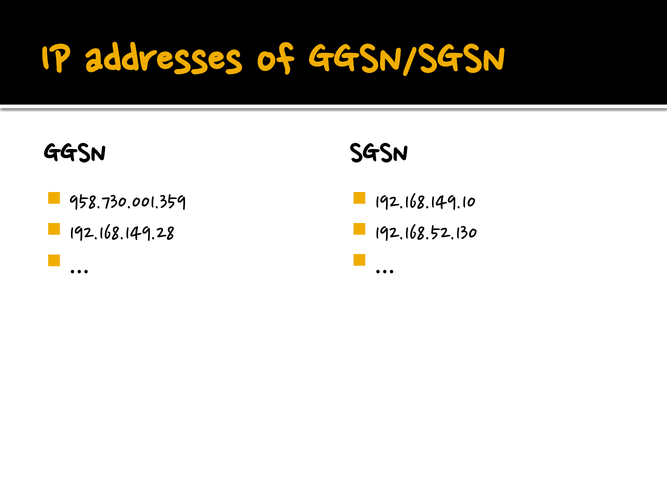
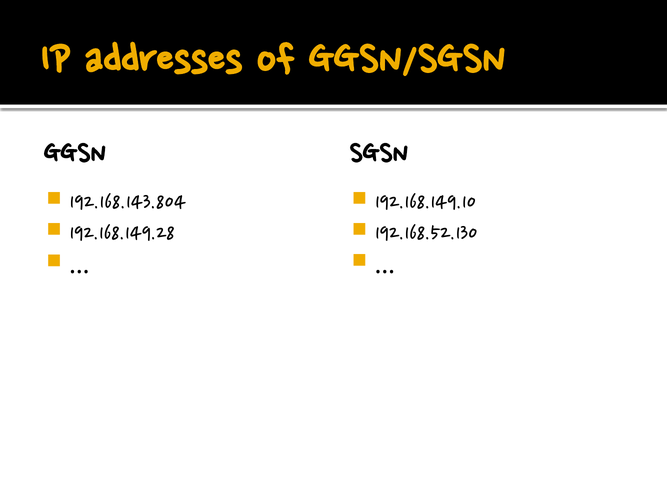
958.730.001.359: 958.730.001.359 -> 192.168.143.804 (128, 203)
